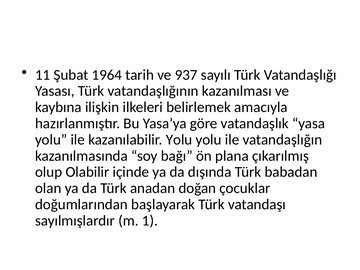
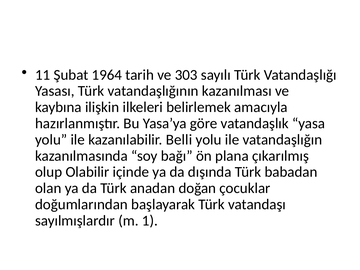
937: 937 -> 303 (186, 75)
kazanılabilir Yolu: Yolu -> Belli (179, 140)
